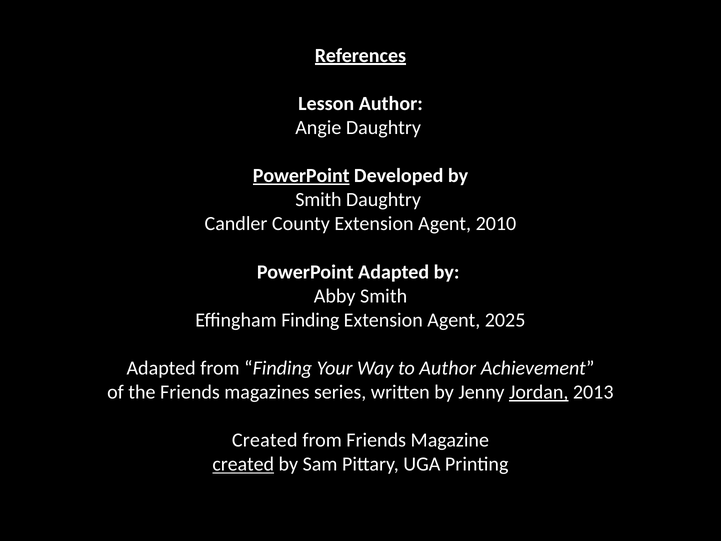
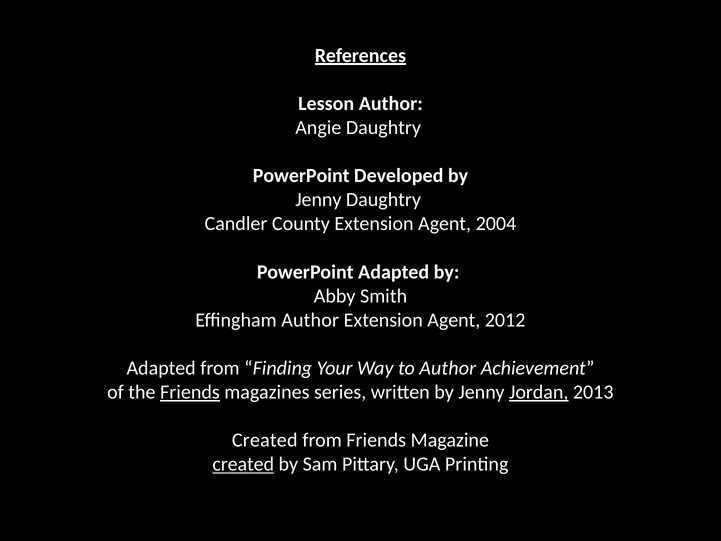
PowerPoint underline: present -> none (301, 176)
Smith: Smith -> Jenny (318, 200)
2010: 2010 -> 2004 (496, 224)
Effingham Finding: Finding -> Author (310, 320)
2025: 2025 -> 2012 (505, 320)
Friends underline: none -> present (190, 392)
